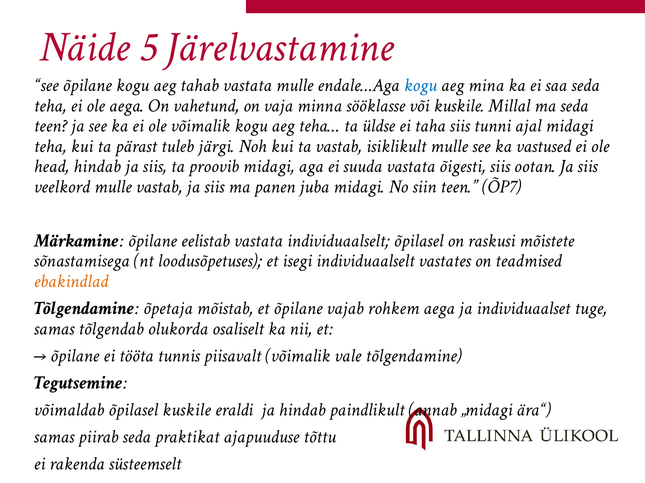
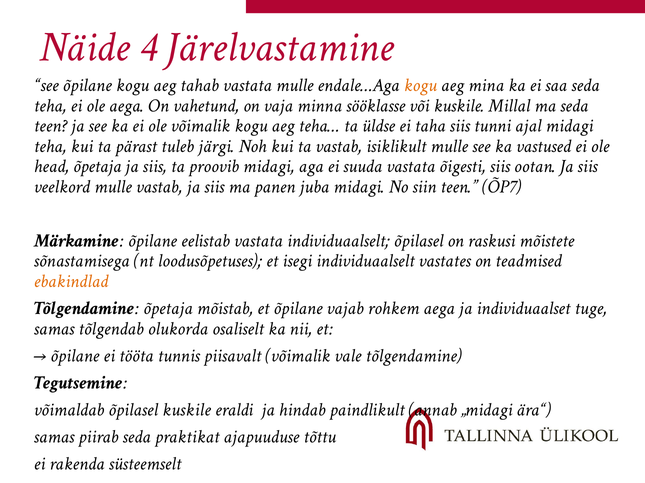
5: 5 -> 4 (148, 47)
kogu colour: blue -> orange (420, 85)
head hindab: hindab -> õpetaja (97, 166)
